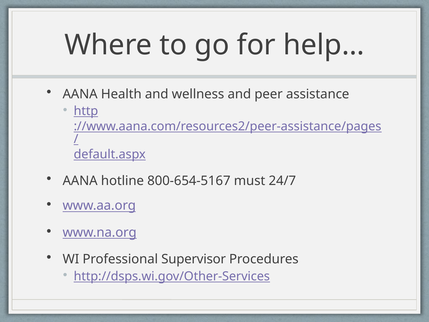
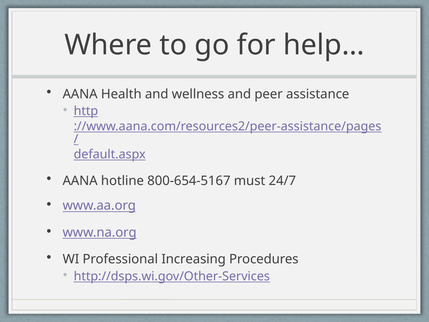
Supervisor: Supervisor -> Increasing (194, 259)
